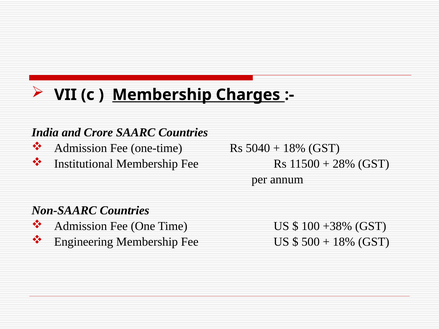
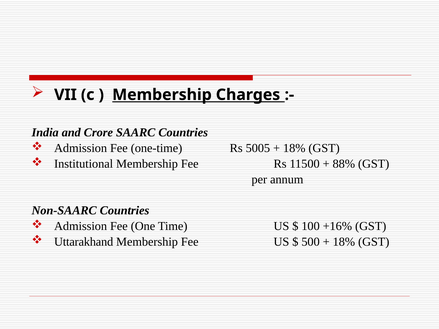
5040: 5040 -> 5005 (258, 148)
28%: 28% -> 88% (344, 164)
+38%: +38% -> +16% (337, 226)
Engineering: Engineering -> Uttarakhand (84, 242)
